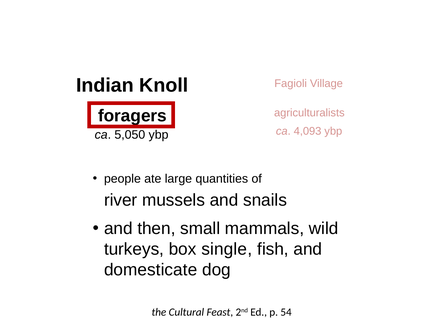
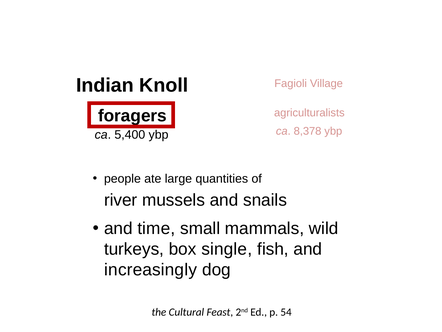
5,050: 5,050 -> 5,400 (130, 135)
4,093: 4,093 -> 8,378 (308, 131)
then: then -> time (156, 228)
domesticate: domesticate -> increasingly (151, 270)
